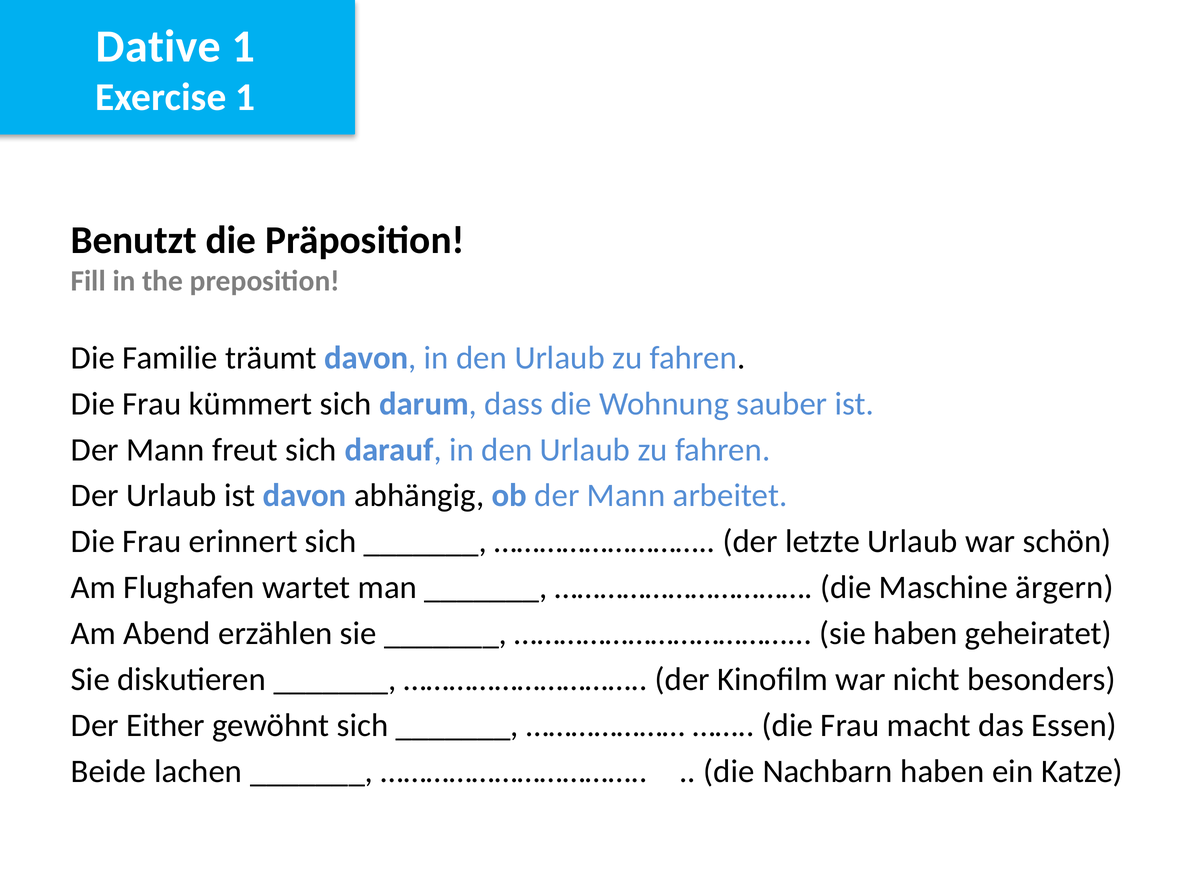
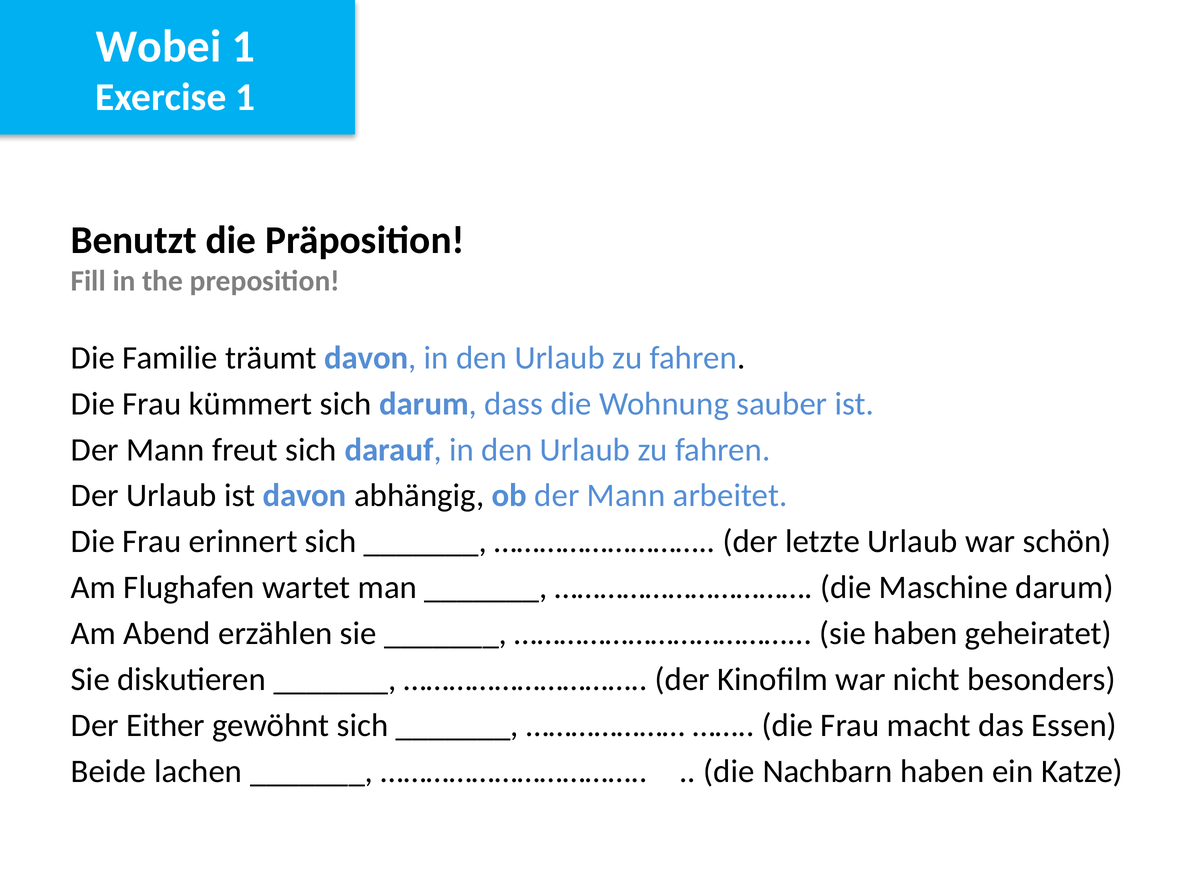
Dative: Dative -> Wobei (159, 46)
Maschine ärgern: ärgern -> darum (1064, 588)
